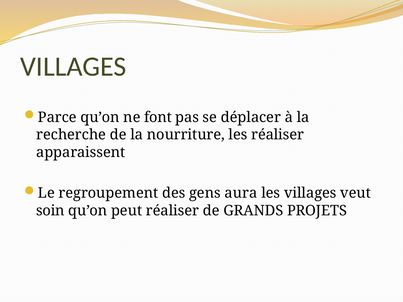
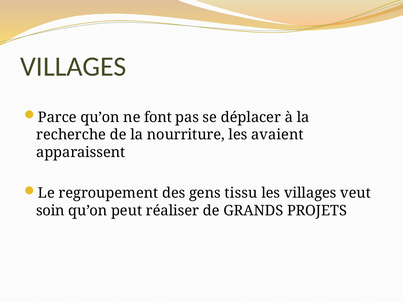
les réaliser: réaliser -> avaient (278, 135)
aura: aura -> tissu (241, 193)
